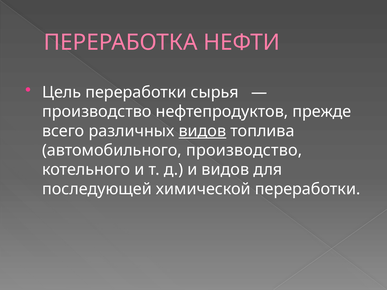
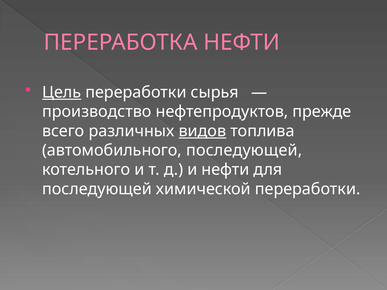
Цель underline: none -> present (62, 92)
автомобильного производство: производство -> последующей (244, 150)
и видов: видов -> нефти (225, 170)
